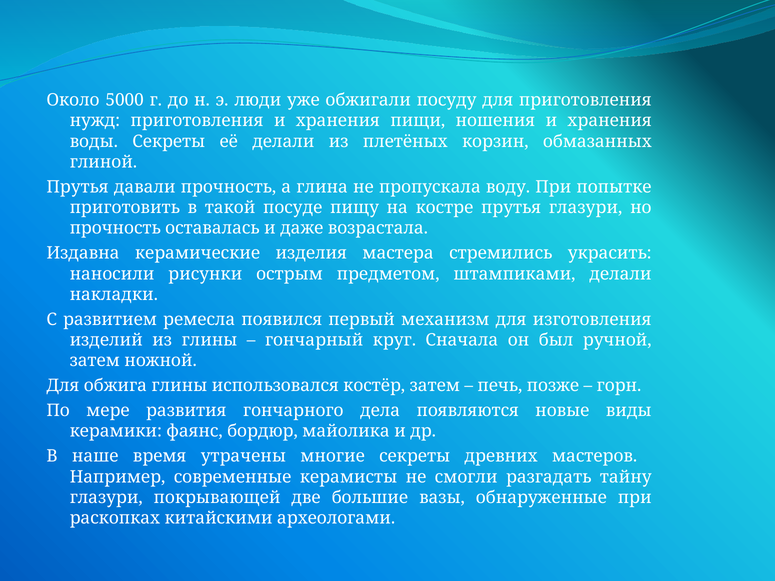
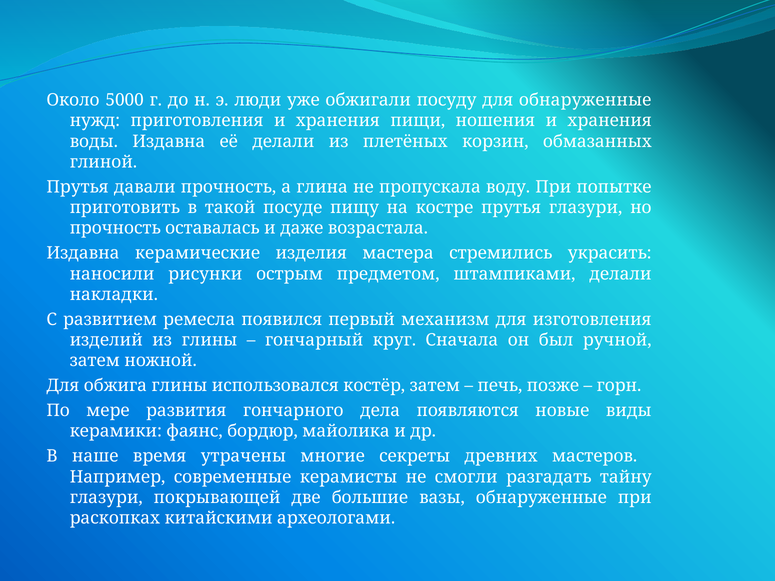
для приготовления: приготовления -> обнаруженные (585, 100)
воды Секреты: Секреты -> Издавна (169, 141)
